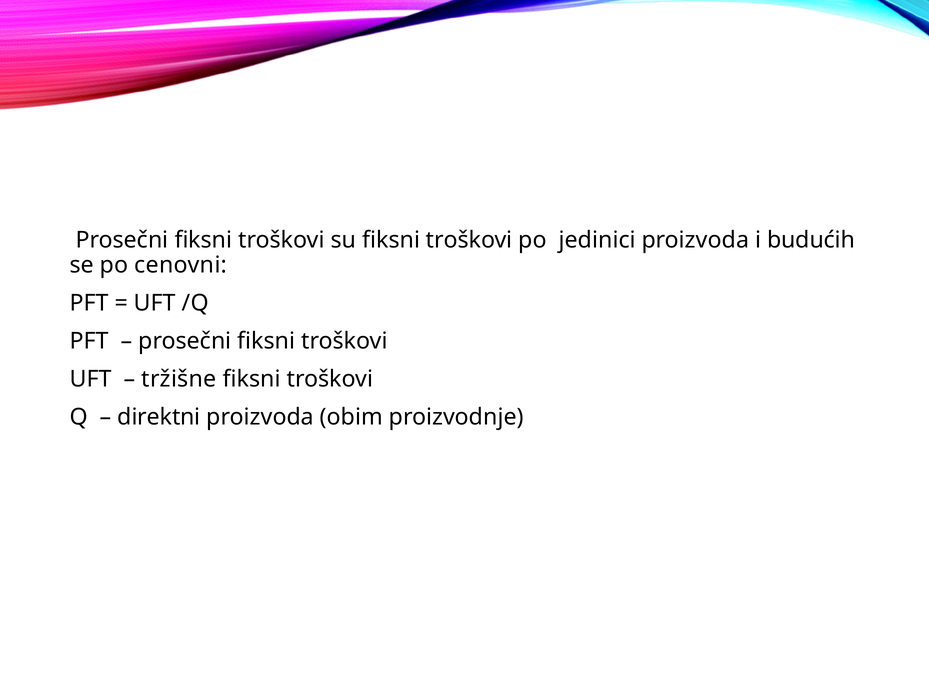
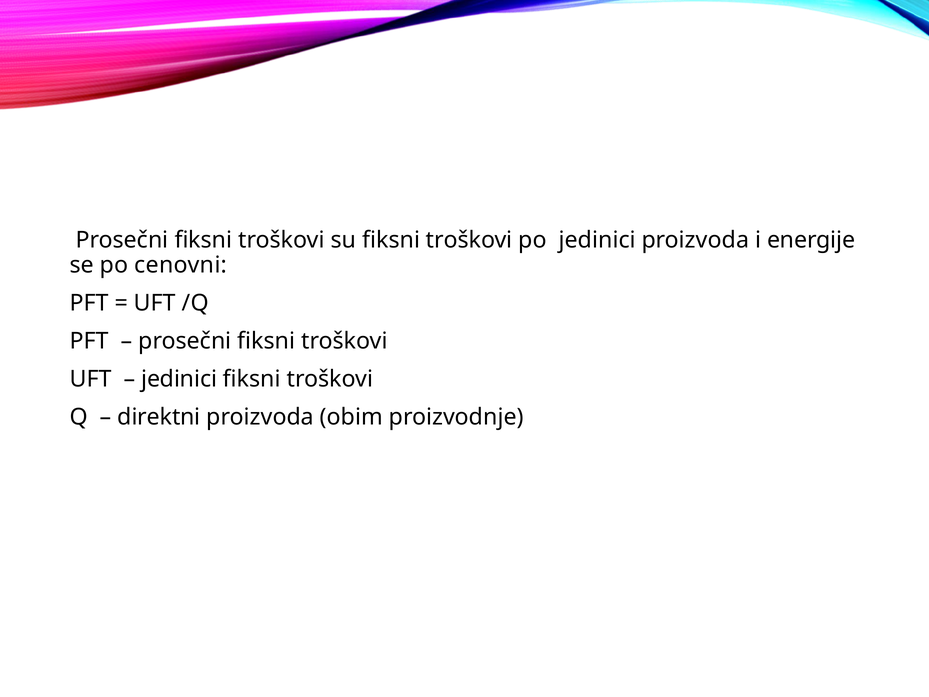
budućih: budućih -> energije (811, 240)
tržišne: tržišne -> jedinici (179, 379)
